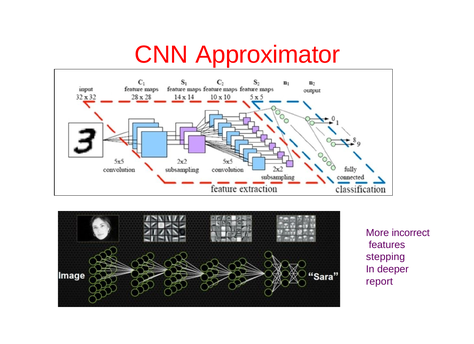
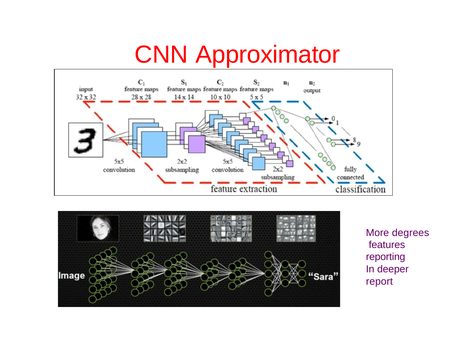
incorrect: incorrect -> degrees (411, 233)
stepping: stepping -> reporting (386, 257)
